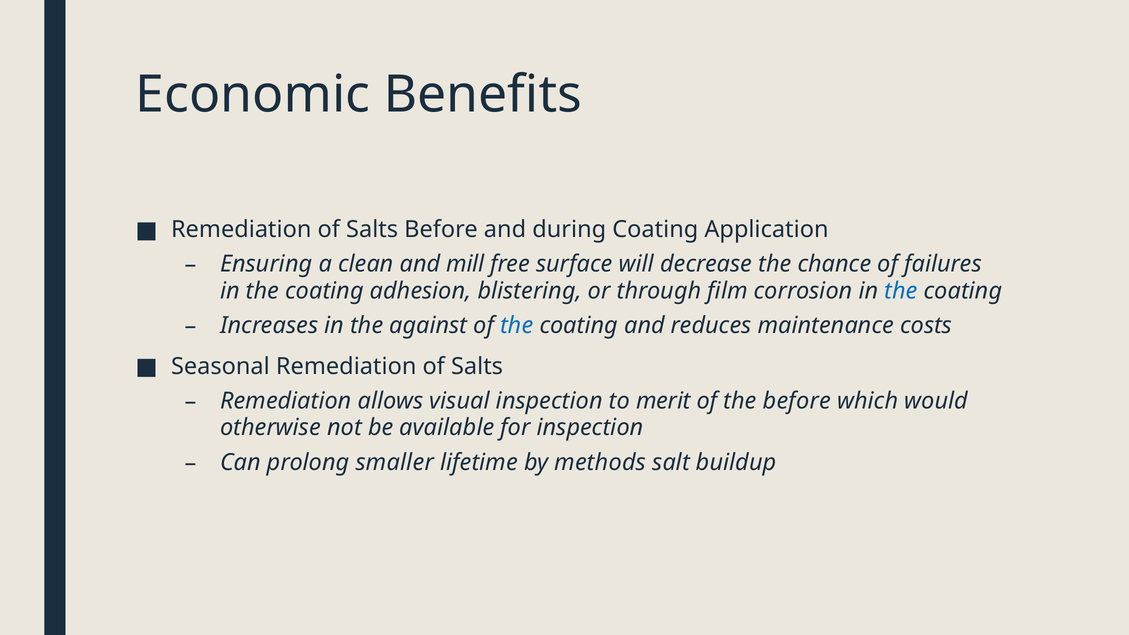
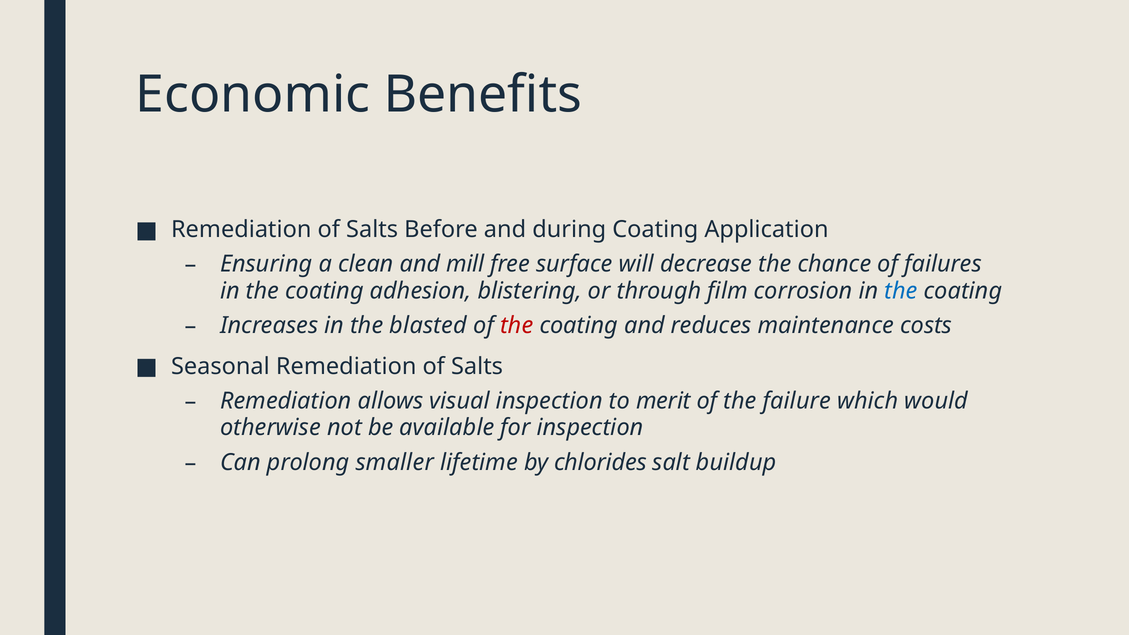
against: against -> blasted (428, 326)
the colour: blue -> red (517, 326)
the before: before -> failure (797, 401)
methods: methods -> chlorides (600, 462)
